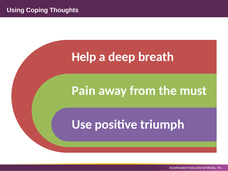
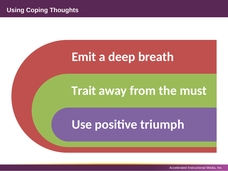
Help: Help -> Emit (84, 57)
Pain: Pain -> Trait (84, 91)
